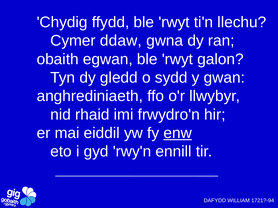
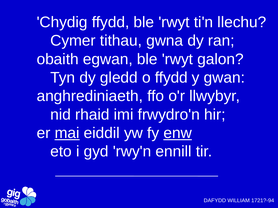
ddaw: ddaw -> tithau (121, 41)
o sydd: sydd -> ffydd (171, 78)
mai underline: none -> present (67, 133)
